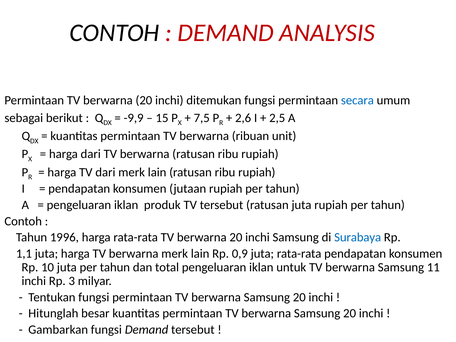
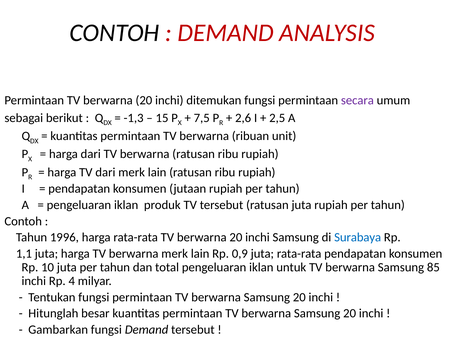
secara colour: blue -> purple (357, 100)
-9,9: -9,9 -> -1,3 (134, 118)
11: 11 -> 85 (433, 267)
3: 3 -> 4 (72, 281)
